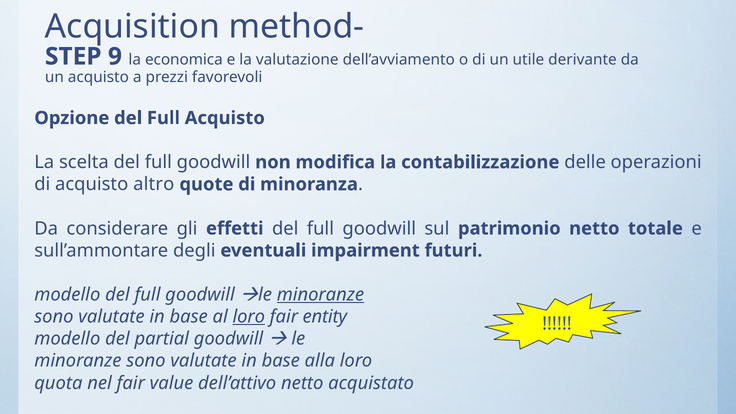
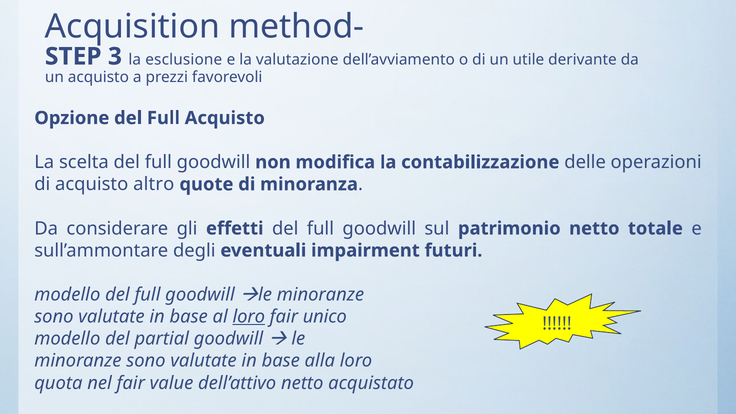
9: 9 -> 3 (115, 56)
economica: economica -> esclusione (184, 60)
minoranze underline: present -> none (320, 295)
entity: entity -> unico (325, 317)
